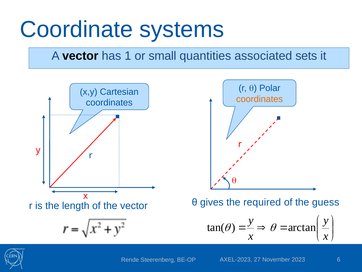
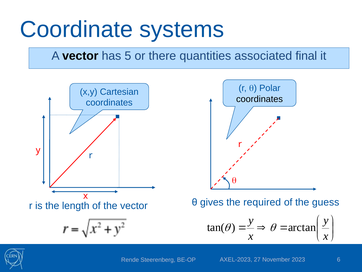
1: 1 -> 5 (128, 56)
small: small -> there (162, 56)
sets: sets -> final (306, 56)
coordinates colour: orange -> black (260, 99)
